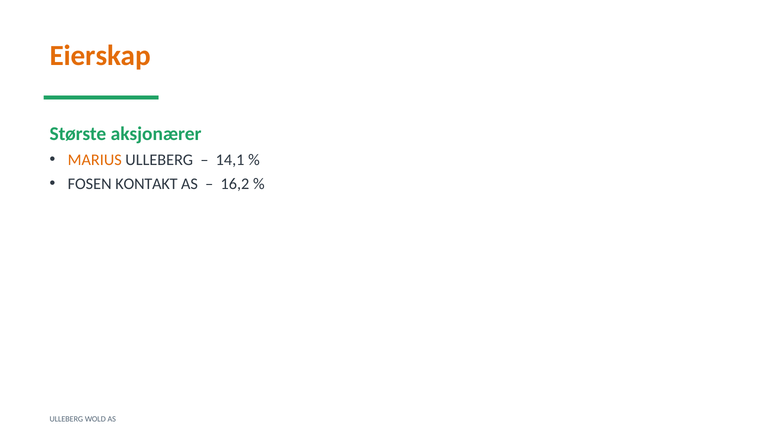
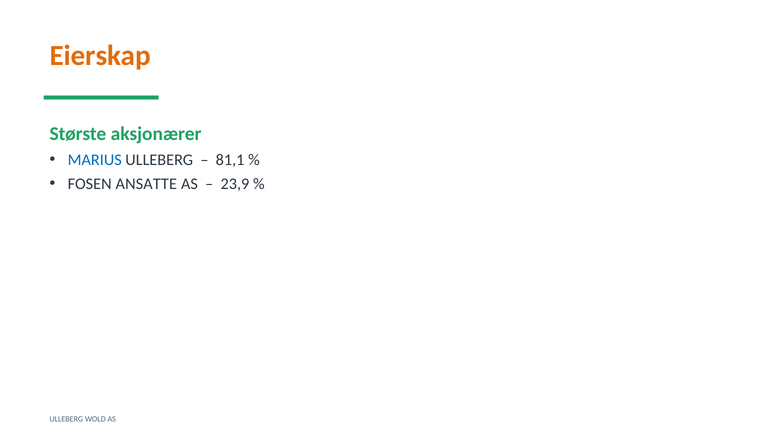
MARIUS colour: orange -> blue (95, 160)
14,1: 14,1 -> 81,1 (230, 160)
KONTAKT: KONTAKT -> ANSATTE (146, 184)
16,2: 16,2 -> 23,9 (235, 184)
